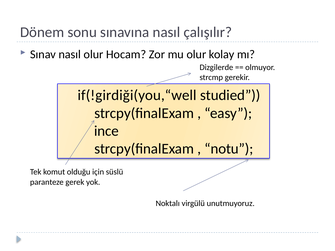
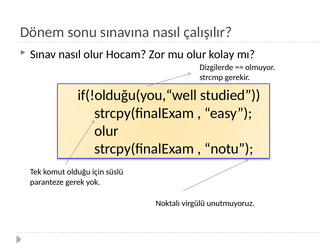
if(!girdiği(you,“well: if(!girdiği(you,“well -> if(!olduğu(you,“well (137, 95)
ince: ince -> olur (106, 131)
